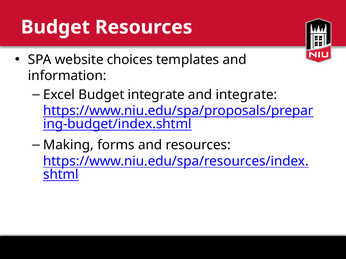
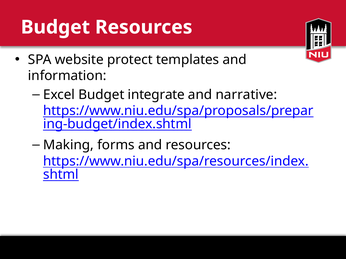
choices: choices -> protect (130, 60)
and integrate: integrate -> narrative (246, 95)
